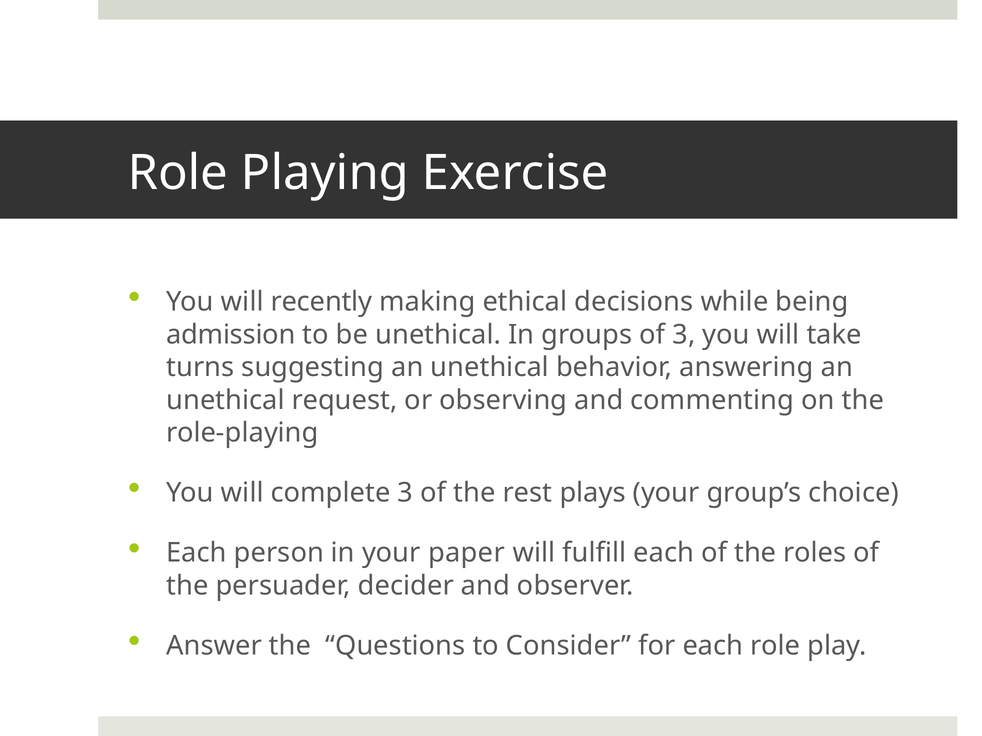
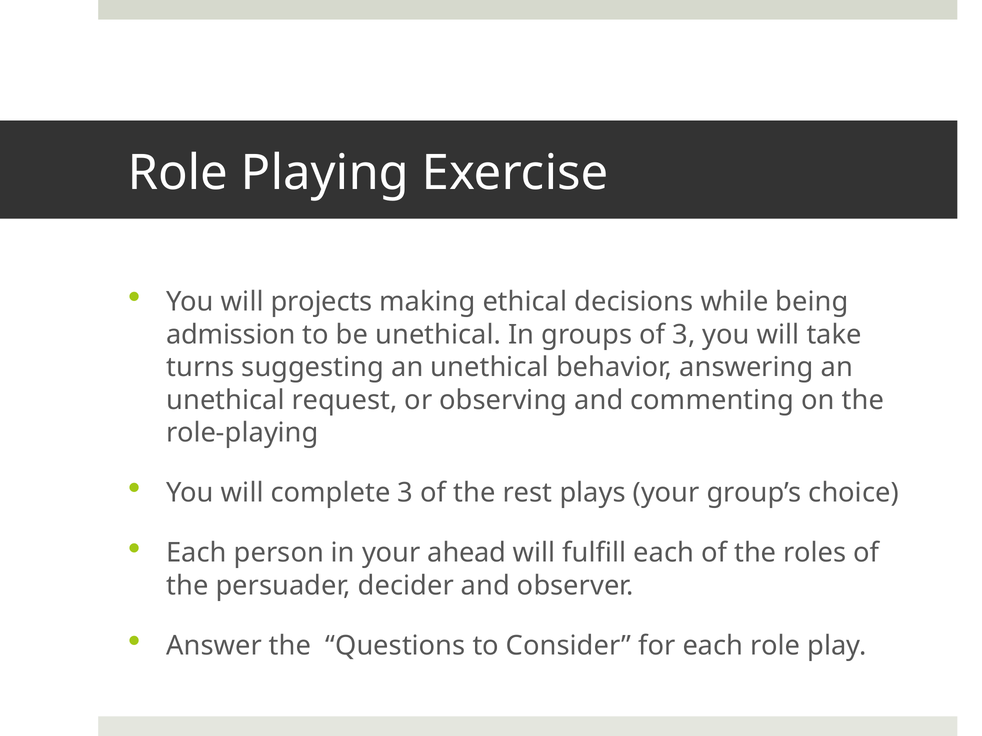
recently: recently -> projects (321, 302)
paper: paper -> ahead (467, 553)
